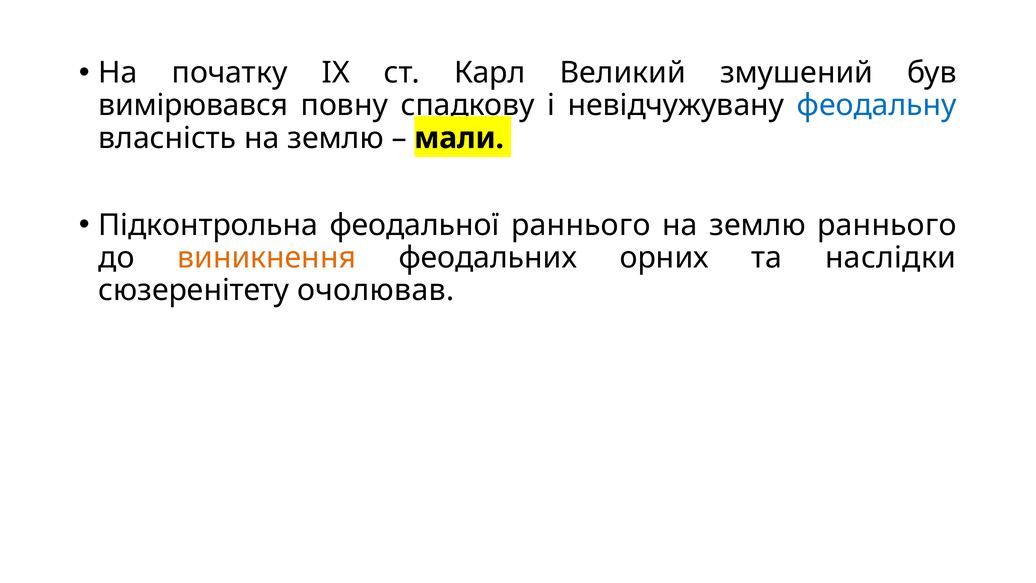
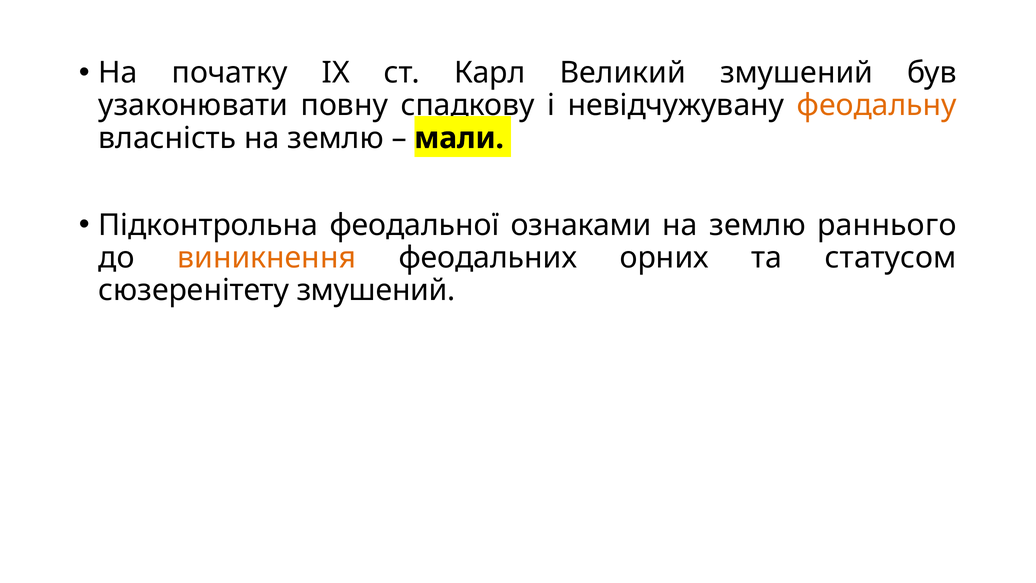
вимірювався: вимірювався -> узаконювати (193, 105)
феодальну colour: blue -> orange (877, 105)
феодальної раннього: раннього -> ознаками (581, 225)
наслідки: наслідки -> статусом (891, 258)
сюзеренітету очолював: очолював -> змушений (376, 290)
